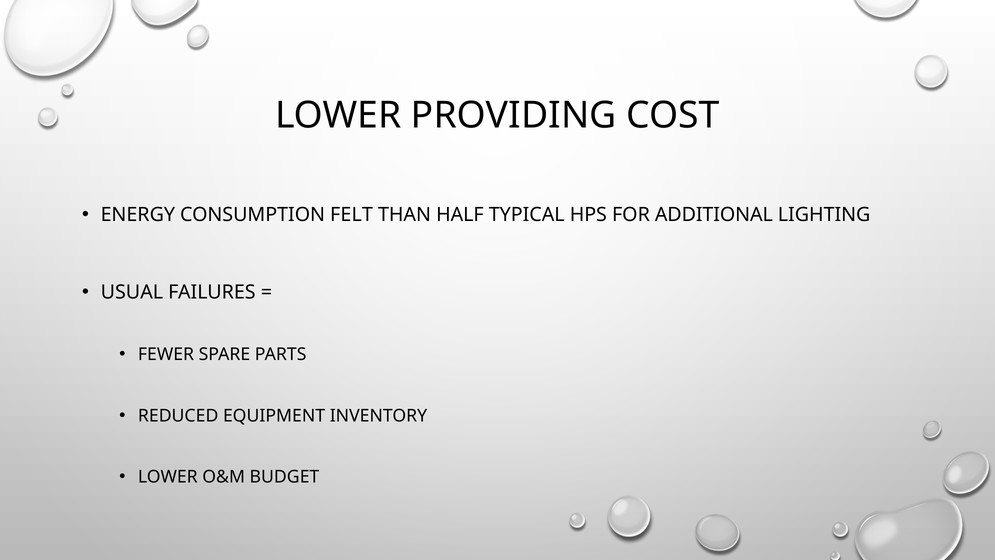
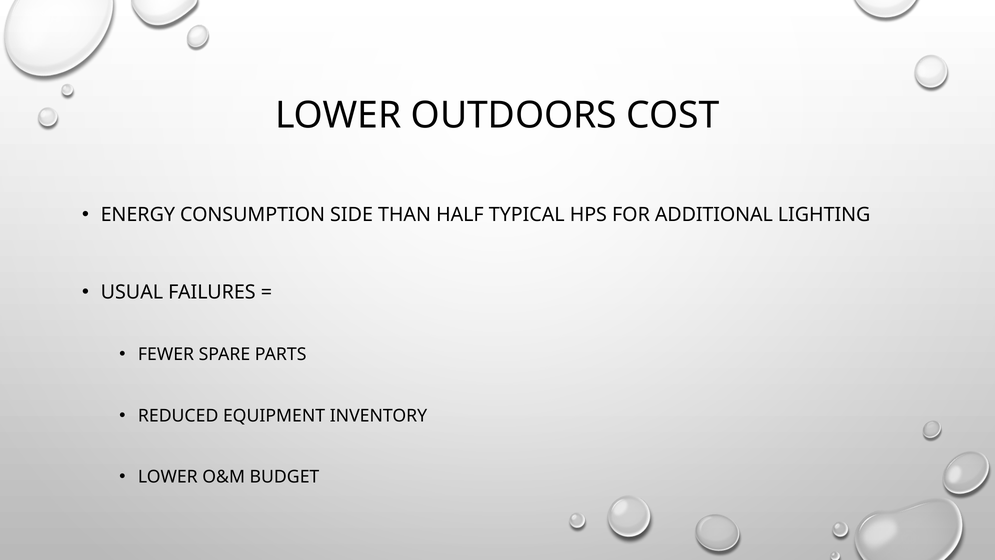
PROVIDING: PROVIDING -> OUTDOORS (514, 115)
FELT: FELT -> SIDE (352, 215)
